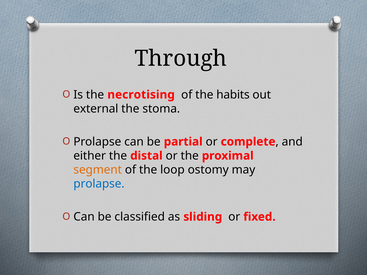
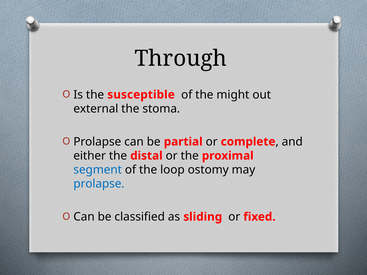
necrotising: necrotising -> susceptible (141, 95)
habits: habits -> might (233, 95)
segment colour: orange -> blue (98, 170)
